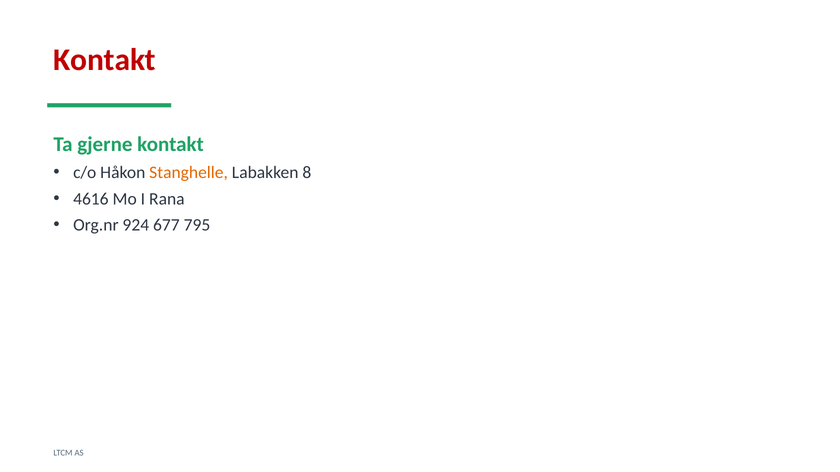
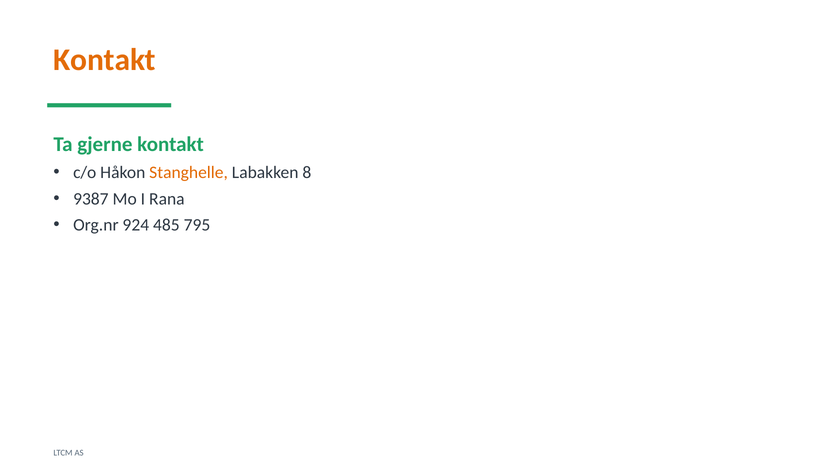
Kontakt colour: red -> orange (105, 60)
4616: 4616 -> 9387 (91, 199)
677: 677 -> 485 (166, 225)
